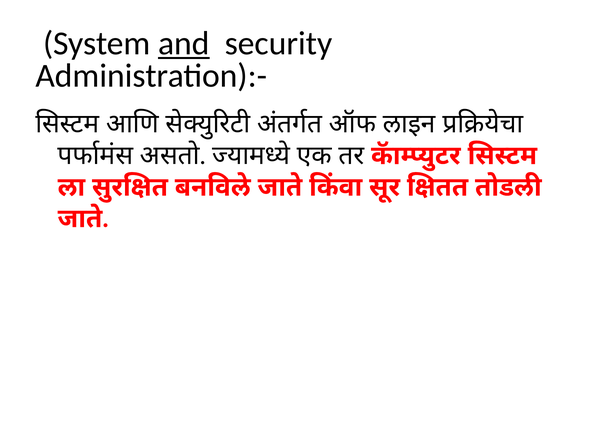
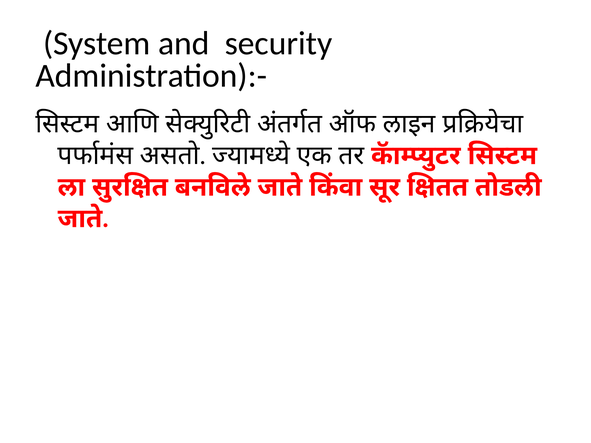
and underline: present -> none (184, 44)
